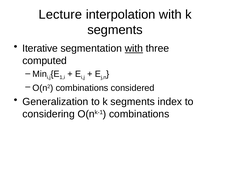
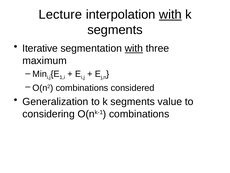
with underline: none -> present (170, 15)
computed: computed -> maximum (45, 61)
index: index -> value (170, 101)
